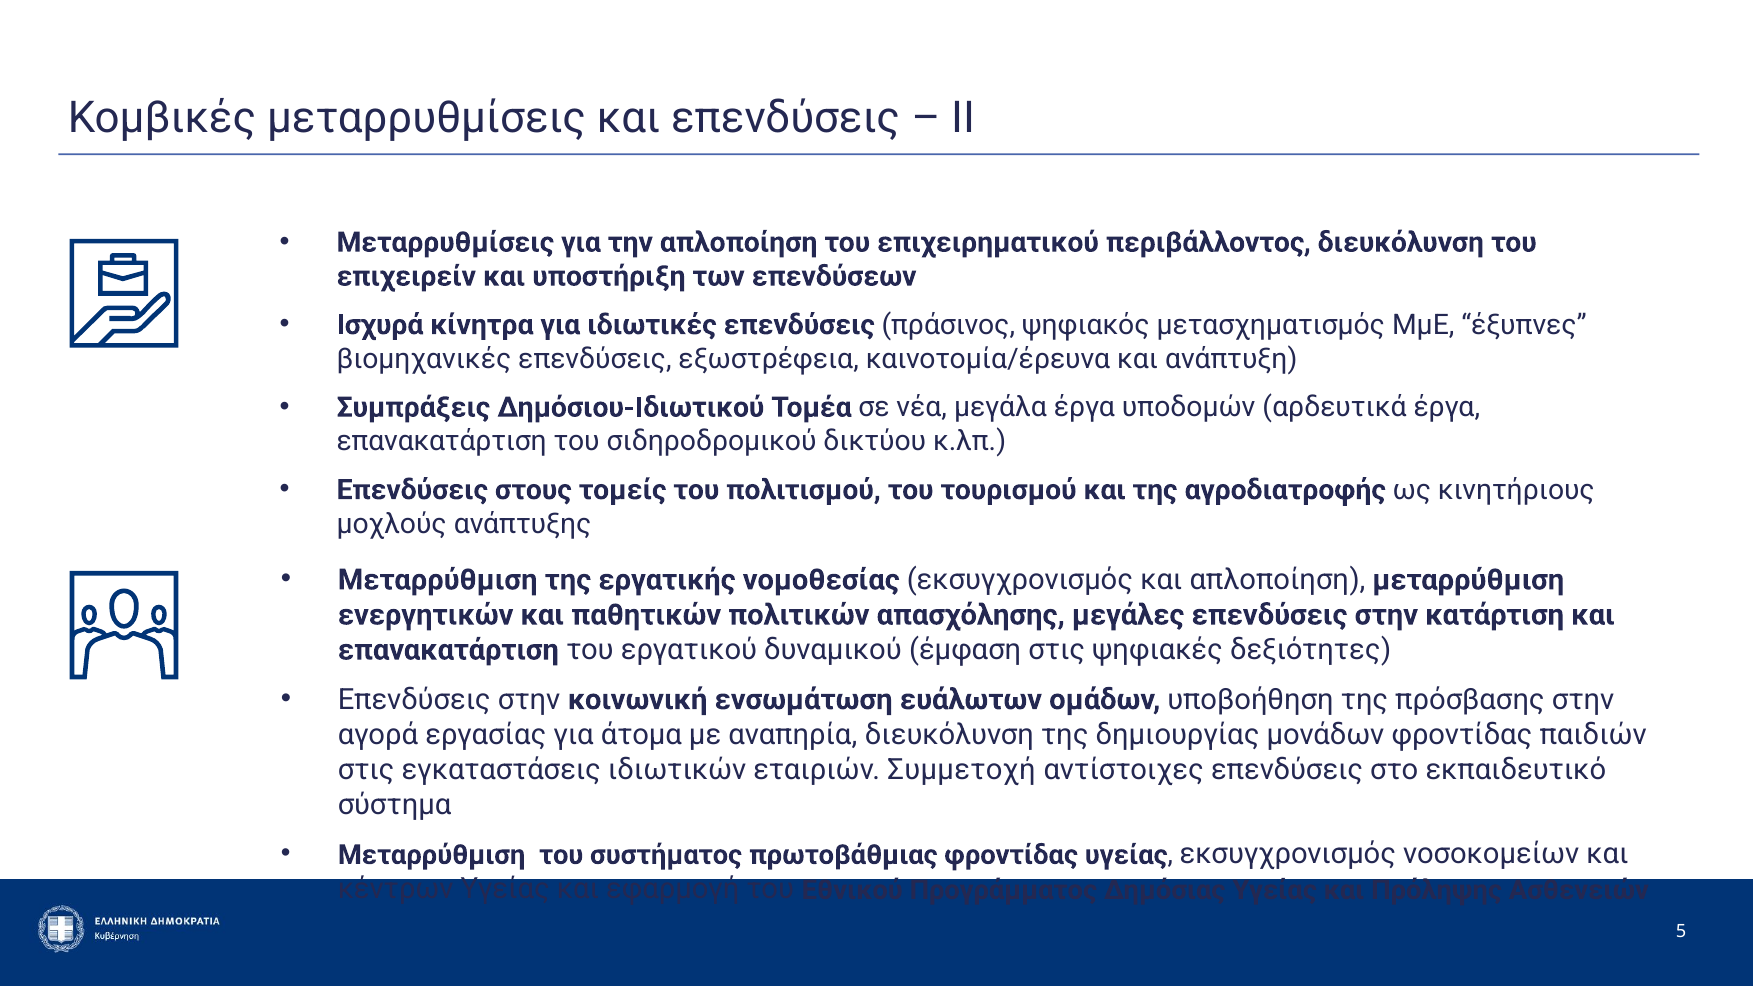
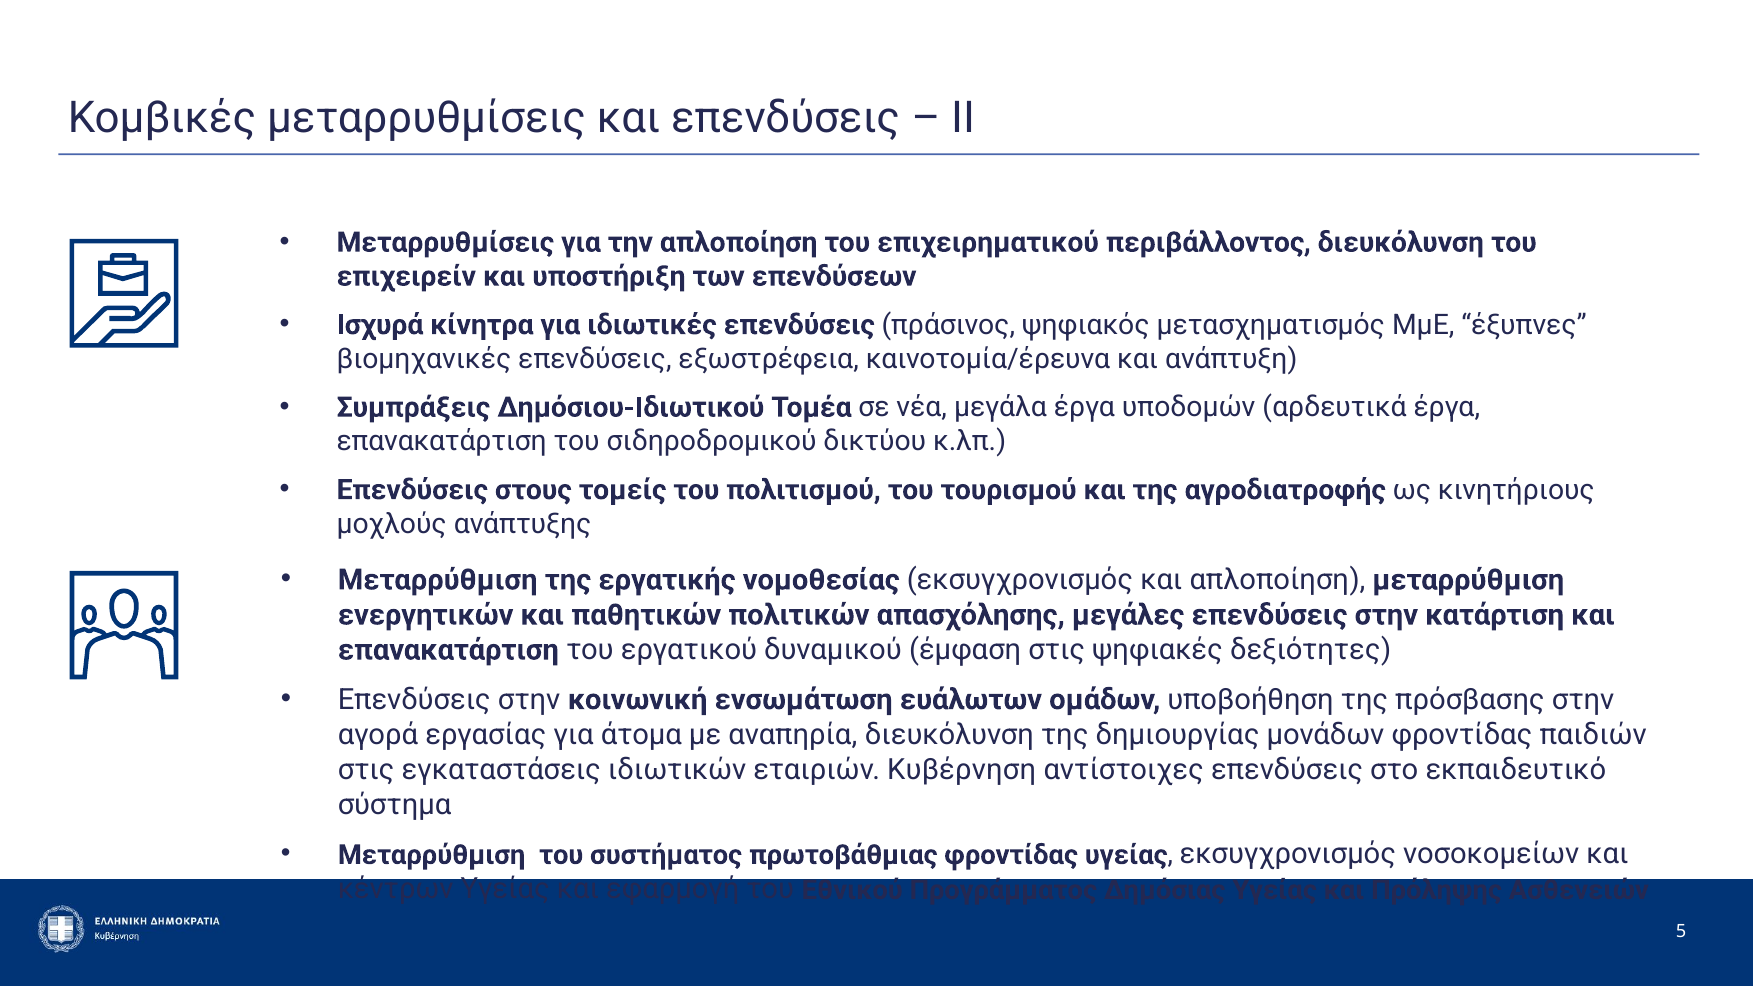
Συμμετοχή: Συμμετοχή -> Κυβέρνηση (962, 770)
